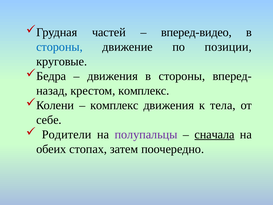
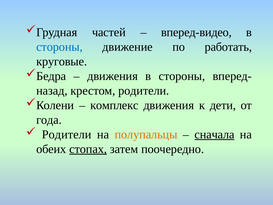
позиции: позиции -> работать (228, 47)
крестом комплекс: комплекс -> родители (144, 91)
тела: тела -> дети (223, 105)
себе: себе -> года (49, 120)
полупальцы colour: purple -> orange (146, 134)
стопах underline: none -> present (88, 149)
